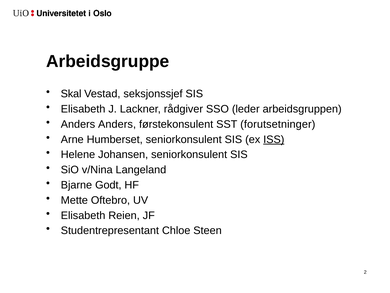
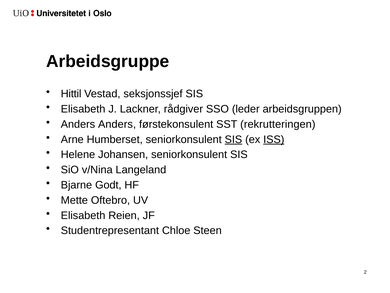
Skal: Skal -> Hittil (71, 94)
forutsetninger: forutsetninger -> rekrutteringen (278, 124)
SIS underline: none -> present (233, 139)
